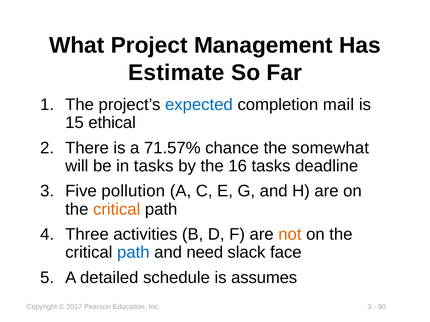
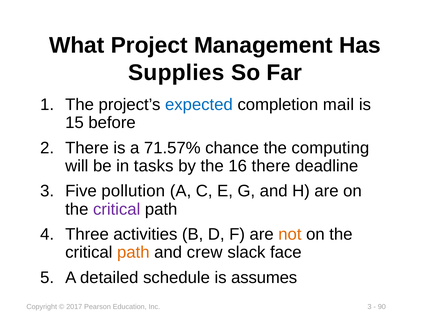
Estimate: Estimate -> Supplies (176, 73)
ethical: ethical -> before (112, 123)
somewhat: somewhat -> computing (330, 148)
16 tasks: tasks -> there (271, 166)
critical colour: orange -> purple (117, 209)
path colour: blue -> orange (133, 253)
need: need -> crew (205, 253)
